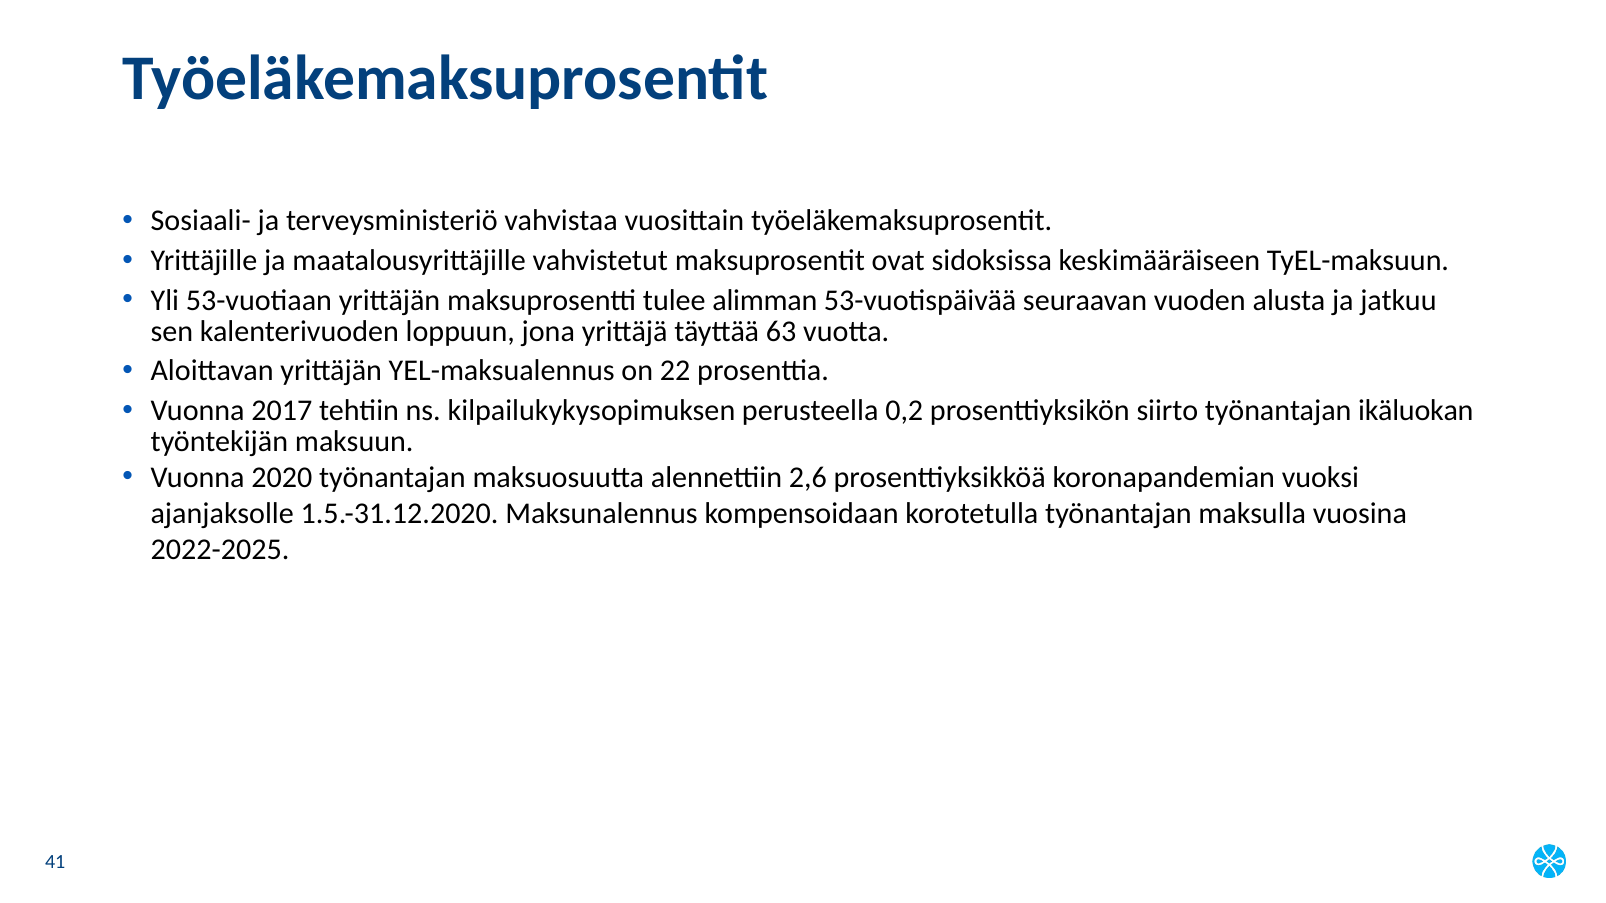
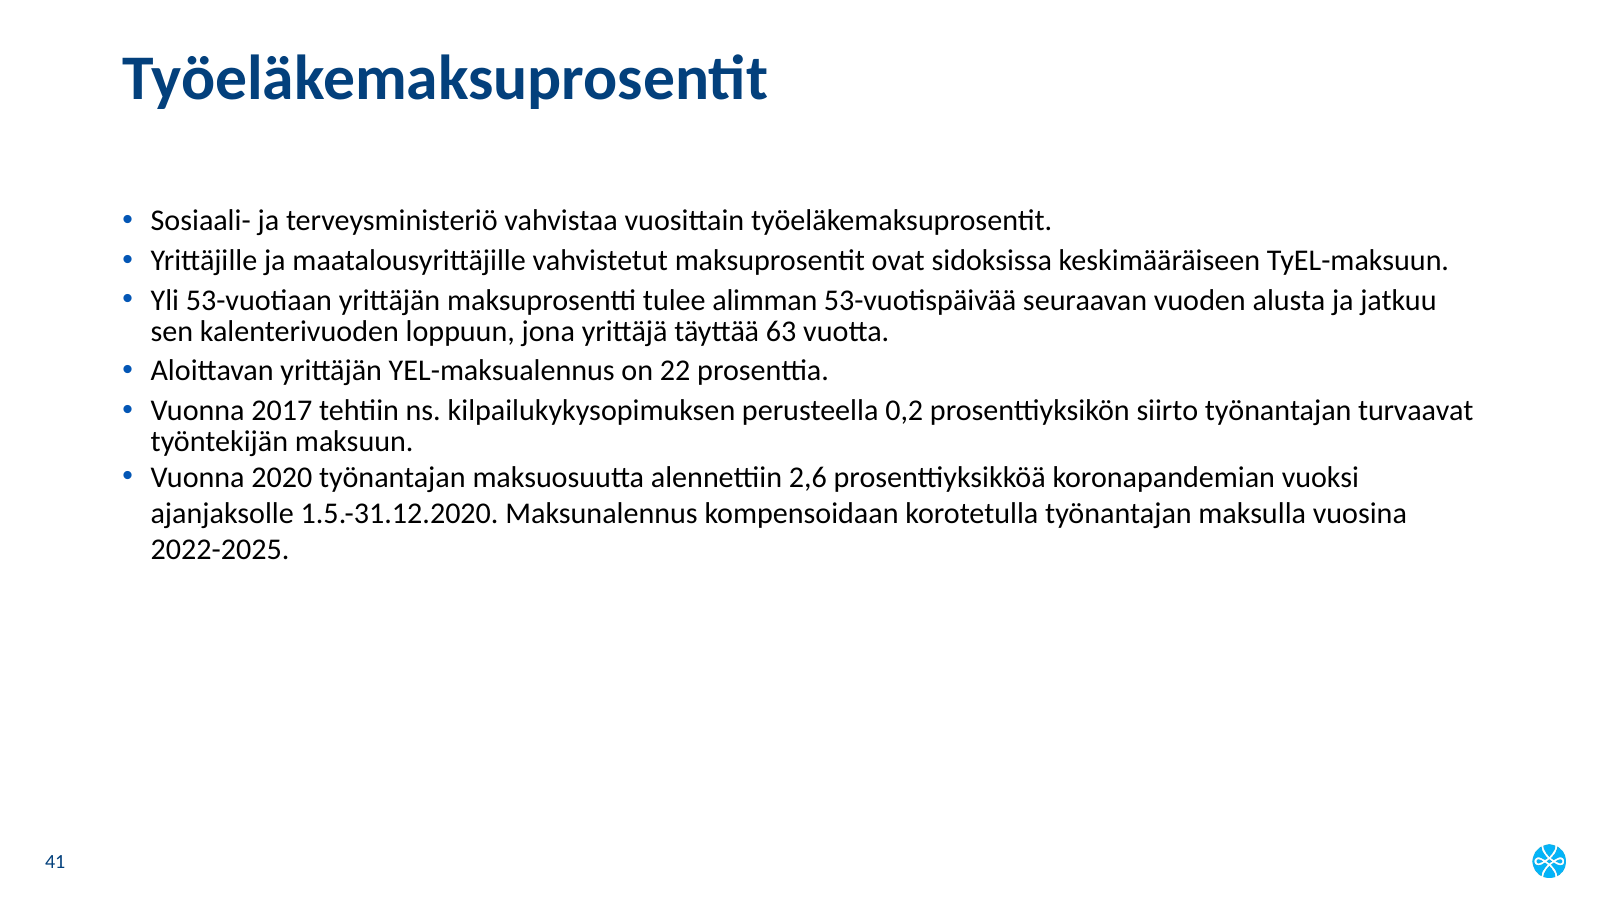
ikäluokan: ikäluokan -> turvaavat (1416, 411)
